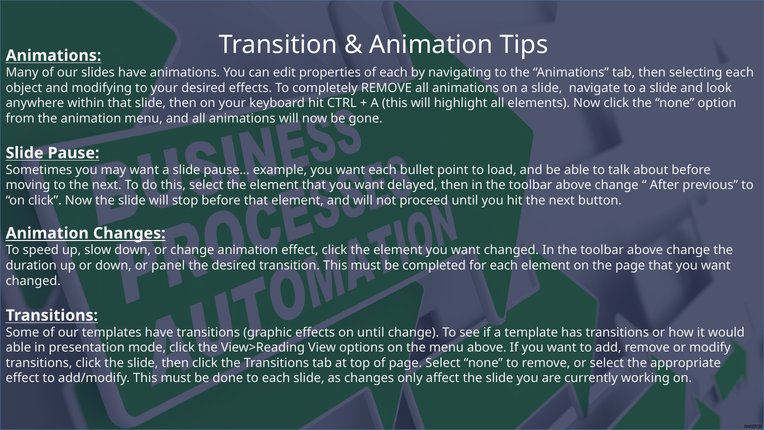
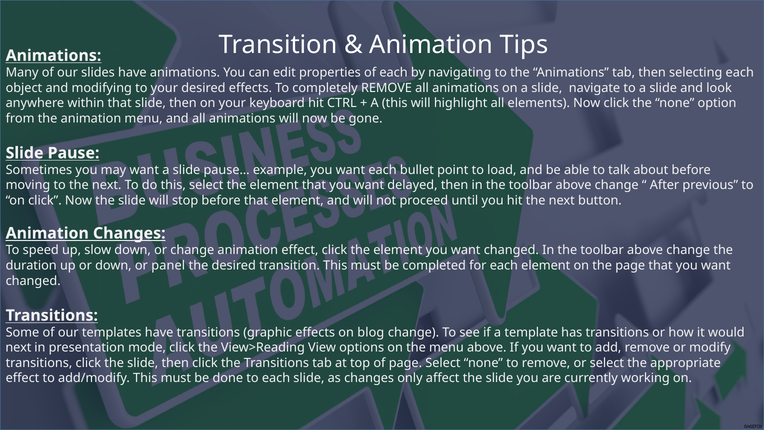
on until: until -> blog (371, 332)
able: able -> next (18, 347)
